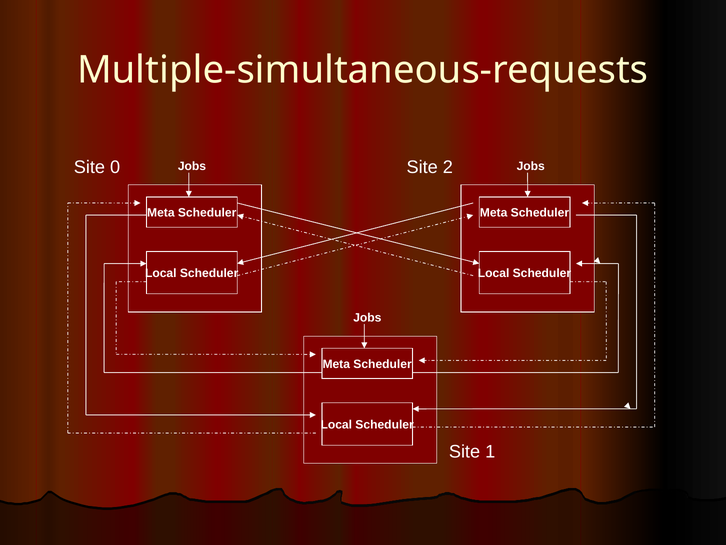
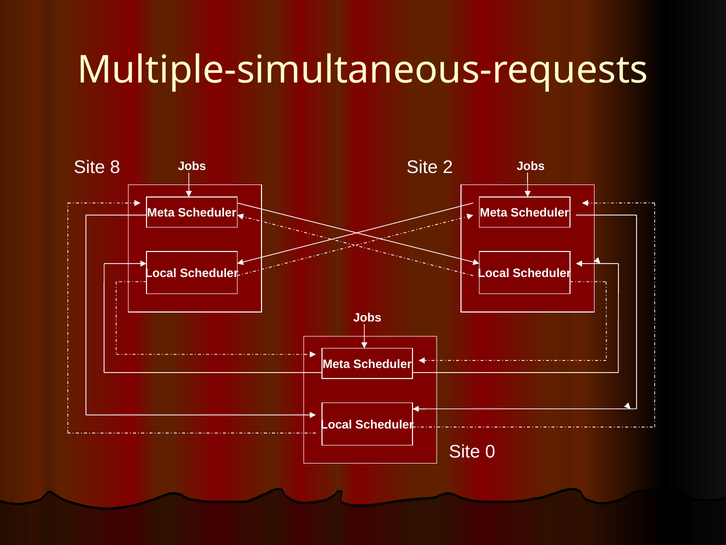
0: 0 -> 8 (115, 167)
1: 1 -> 0 (490, 451)
